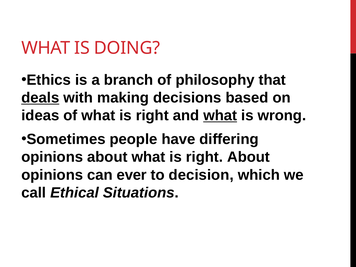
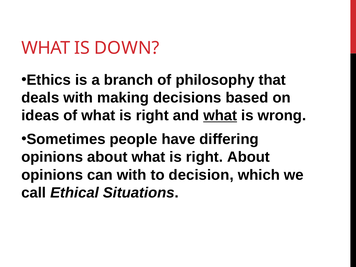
DOING: DOING -> DOWN (127, 48)
deals underline: present -> none (40, 98)
can ever: ever -> with (132, 175)
